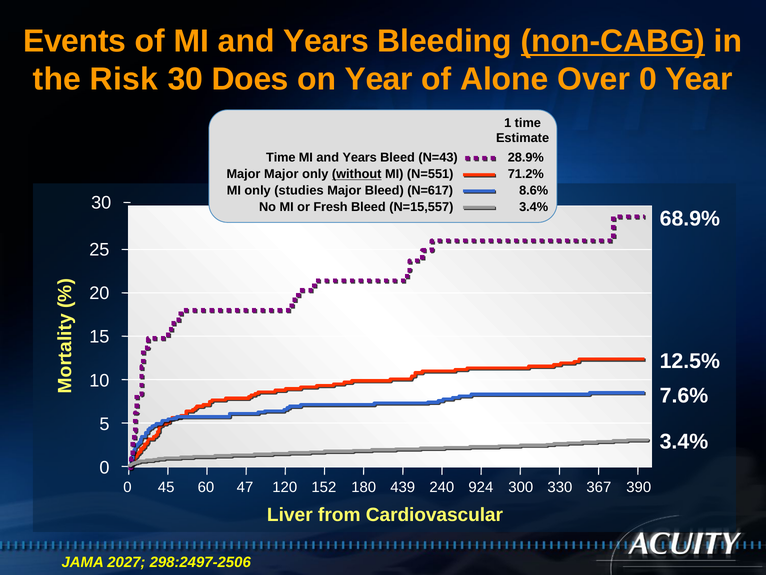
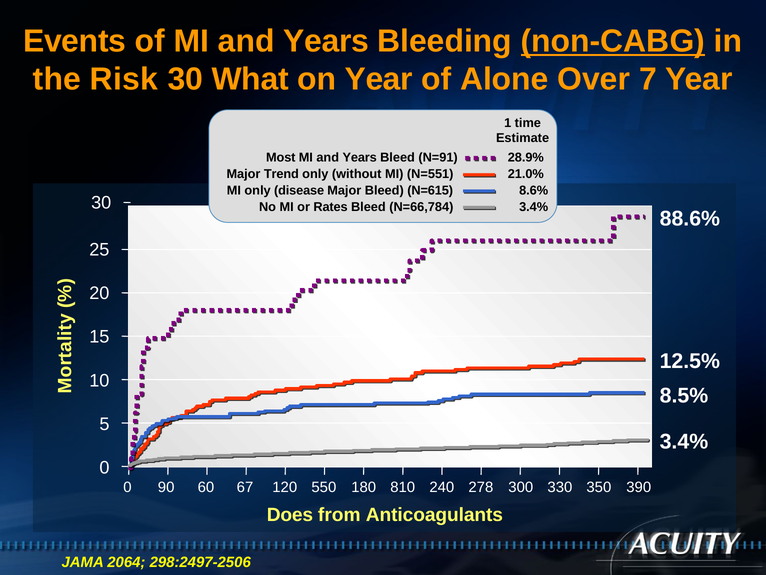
Does: Does -> What (250, 79)
Over 0: 0 -> 7 (648, 79)
Time: Time -> Most (281, 158)
N=43: N=43 -> N=91 (438, 158)
Major Major: Major -> Trend (281, 174)
without underline: present -> none (357, 174)
71.2%: 71.2% -> 21.0% (526, 174)
studies: studies -> disease (299, 190)
N=617: N=617 -> N=615 (430, 190)
Fresh: Fresh -> Rates (331, 207)
N=15,557: N=15,557 -> N=66,784 (421, 207)
68.9%: 68.9% -> 88.6% (690, 219)
7.6%: 7.6% -> 8.5% (684, 396)
45: 45 -> 90 (166, 487)
47: 47 -> 67 (245, 487)
152: 152 -> 550 (324, 487)
439: 439 -> 810 (403, 487)
924: 924 -> 278 (481, 487)
367: 367 -> 350 (599, 487)
Liver: Liver -> Does (290, 514)
Cardiovascular: Cardiovascular -> Anticoagulants (434, 514)
2027: 2027 -> 2064 (126, 562)
